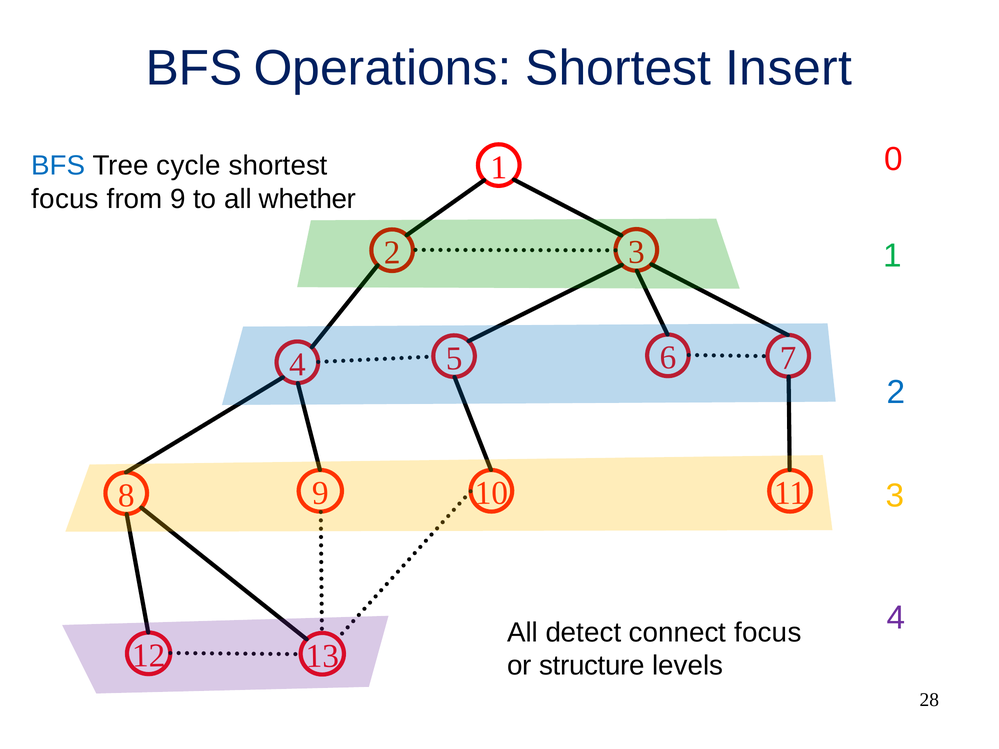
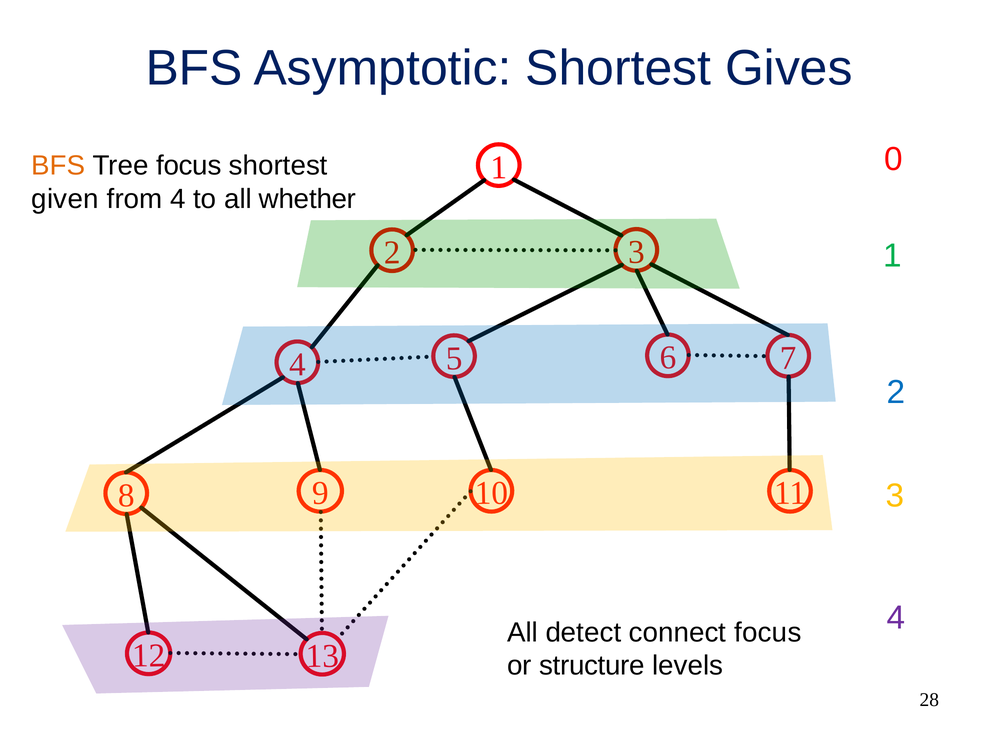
Operations: Operations -> Asymptotic (383, 68)
Insert: Insert -> Gives (789, 68)
BFS colour: blue -> orange (58, 166)
Tree cycle: cycle -> focus (189, 166)
focus: focus -> given (65, 199)
from 9: 9 -> 4 (178, 199)
